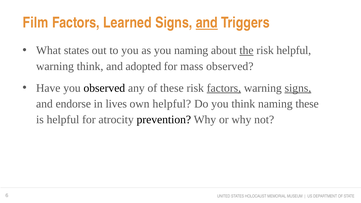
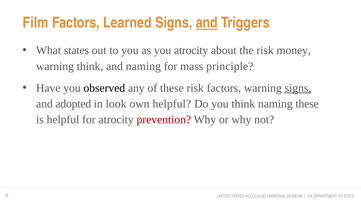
you naming: naming -> atrocity (191, 50)
the underline: present -> none (246, 50)
risk helpful: helpful -> money (294, 50)
and adopted: adopted -> naming (143, 66)
mass observed: observed -> principle (230, 66)
factors underline: present -> none (224, 88)
endorse: endorse -> adopted (73, 104)
lives: lives -> look (116, 104)
prevention colour: black -> red (164, 120)
